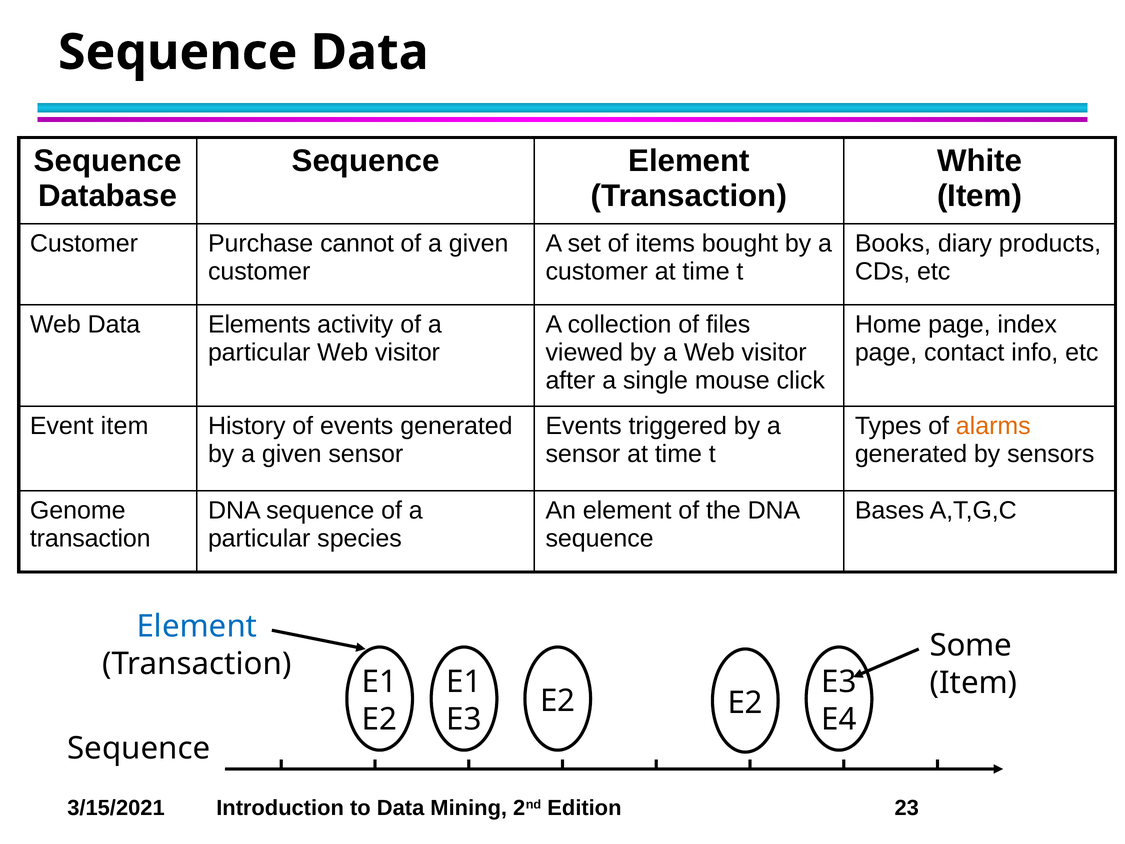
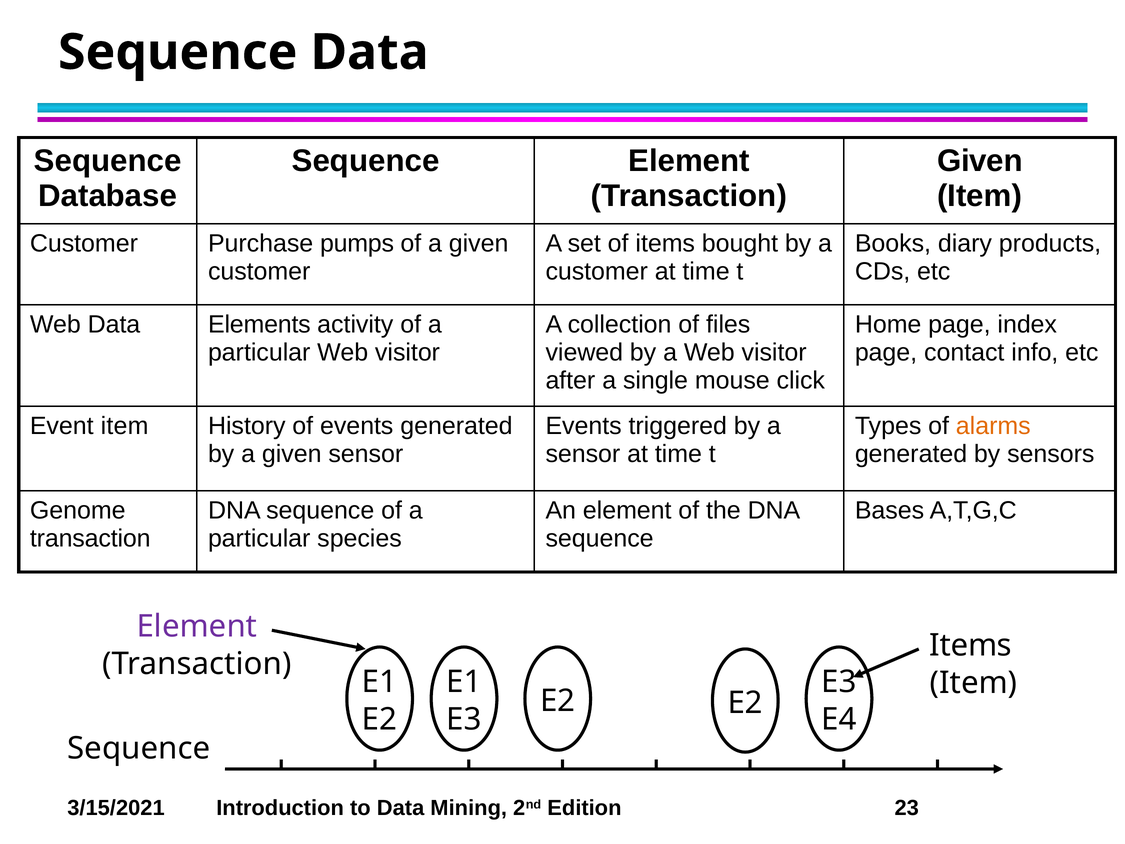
White: White -> Given (980, 161)
cannot: cannot -> pumps (357, 244)
Element colour: blue -> purple (197, 626)
Some: Some -> Items (971, 645)
